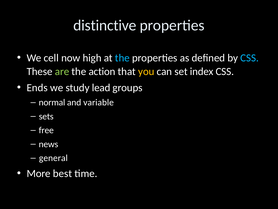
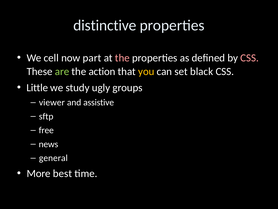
high: high -> part (92, 58)
the colour: light blue -> pink (122, 58)
CSS colour: light blue -> pink (250, 58)
index: index -> black (202, 71)
Ends: Ends -> Little (37, 88)
lead: lead -> ugly (101, 88)
normal: normal -> viewer (52, 102)
variable: variable -> assistive (99, 102)
sets: sets -> sftp (46, 116)
